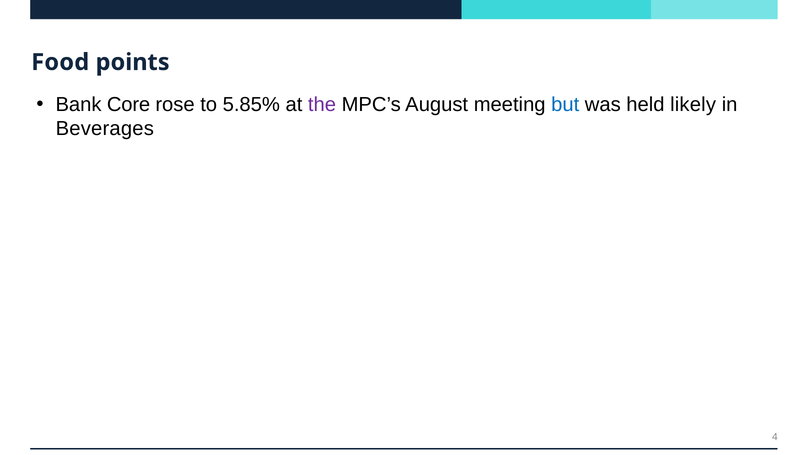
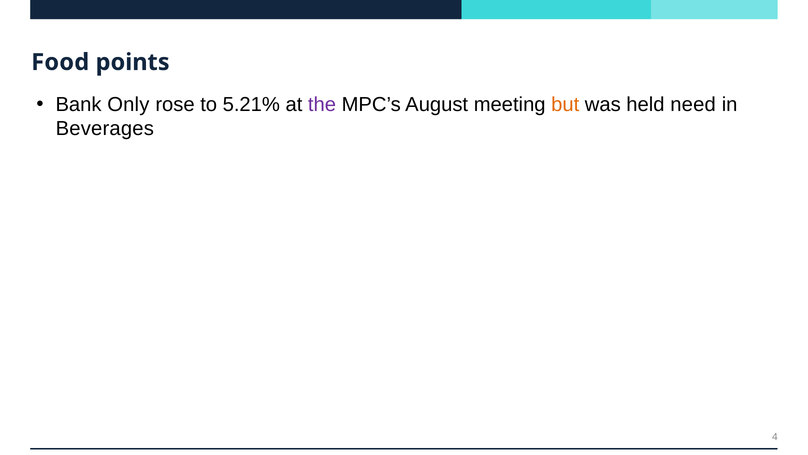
Core: Core -> Only (128, 104)
5.85%: 5.85% -> 5.21% (251, 104)
but colour: blue -> orange (565, 104)
likely: likely -> need (693, 104)
